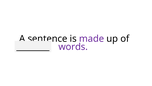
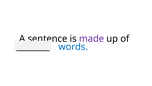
words colour: purple -> blue (73, 47)
